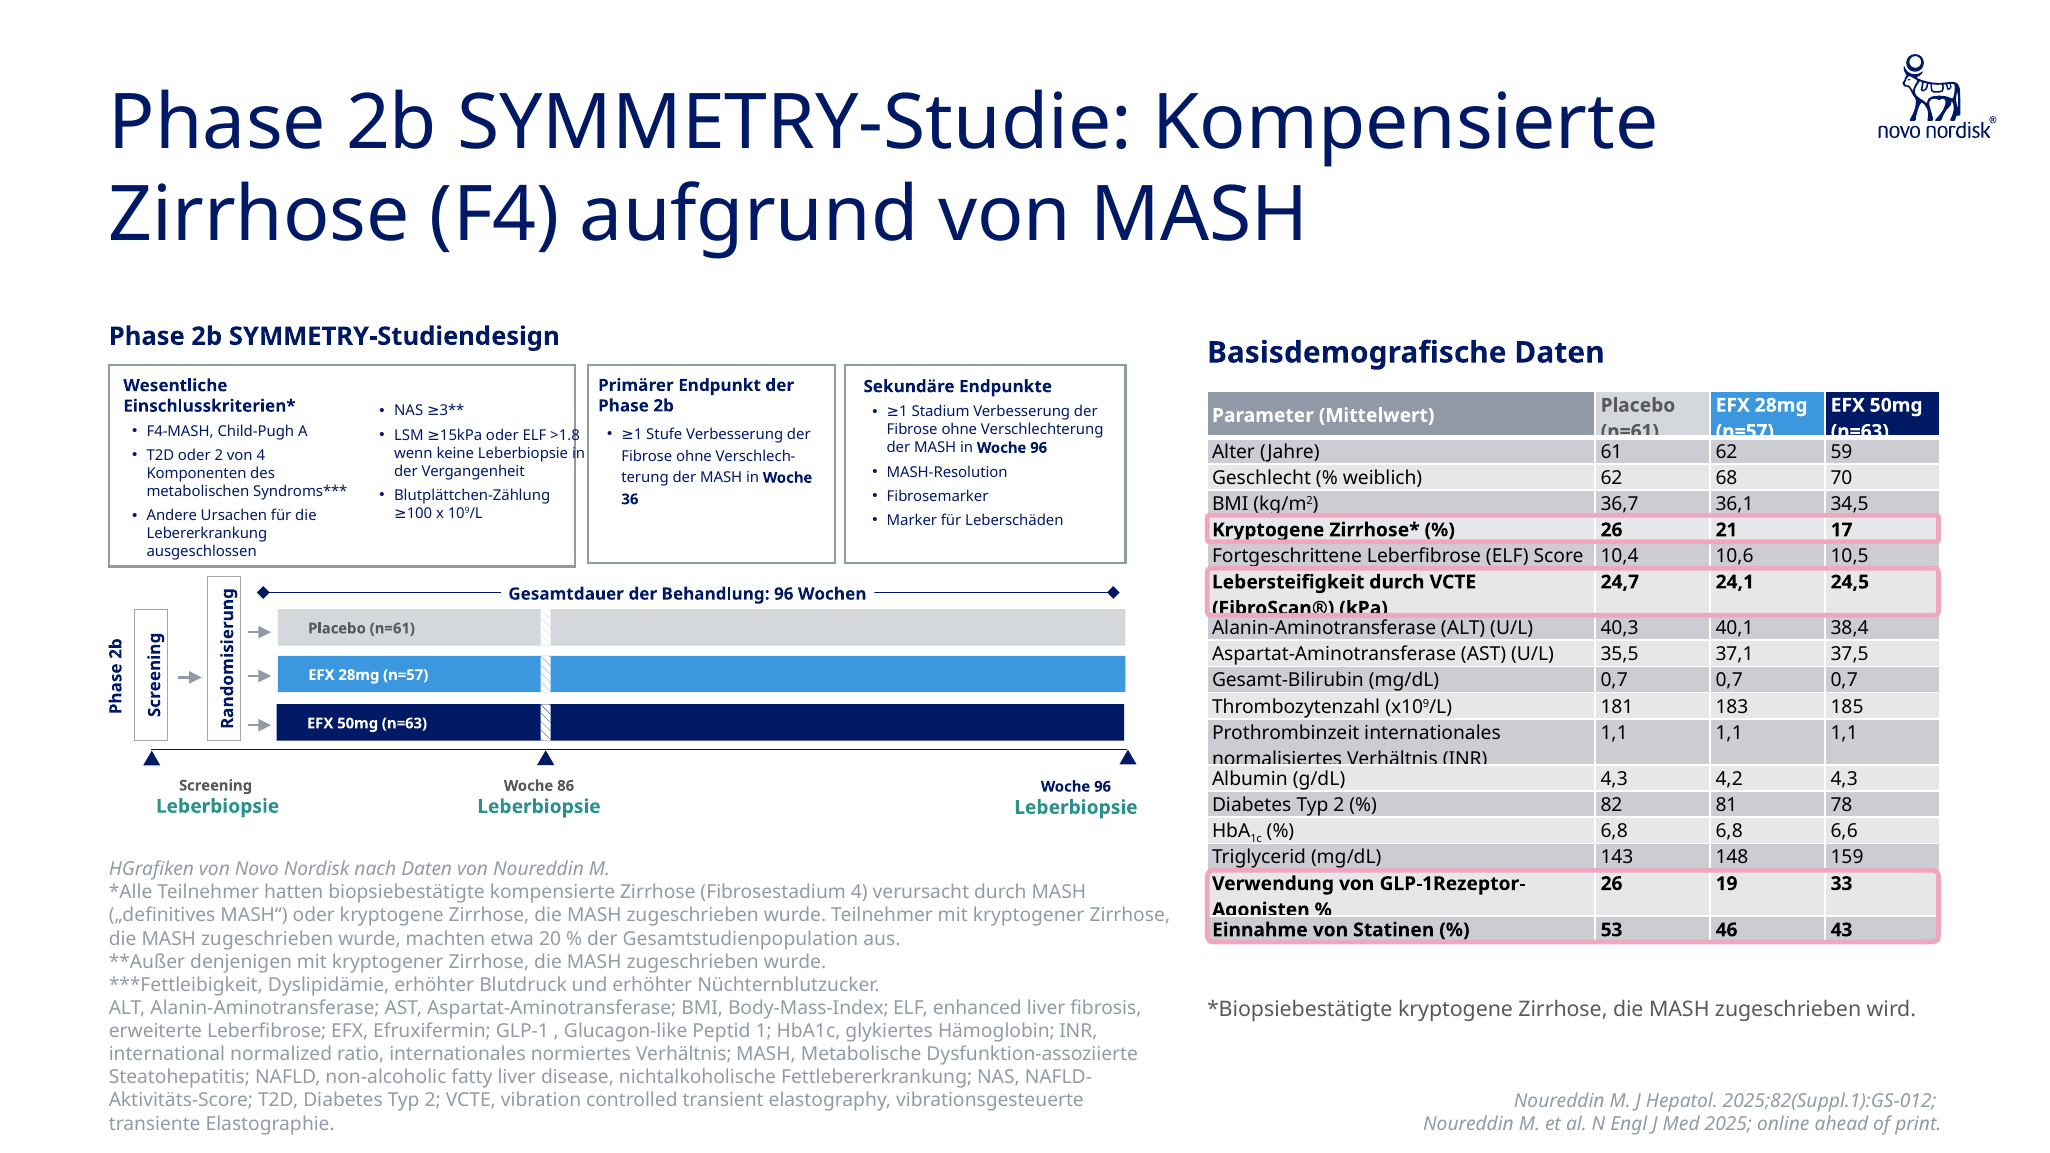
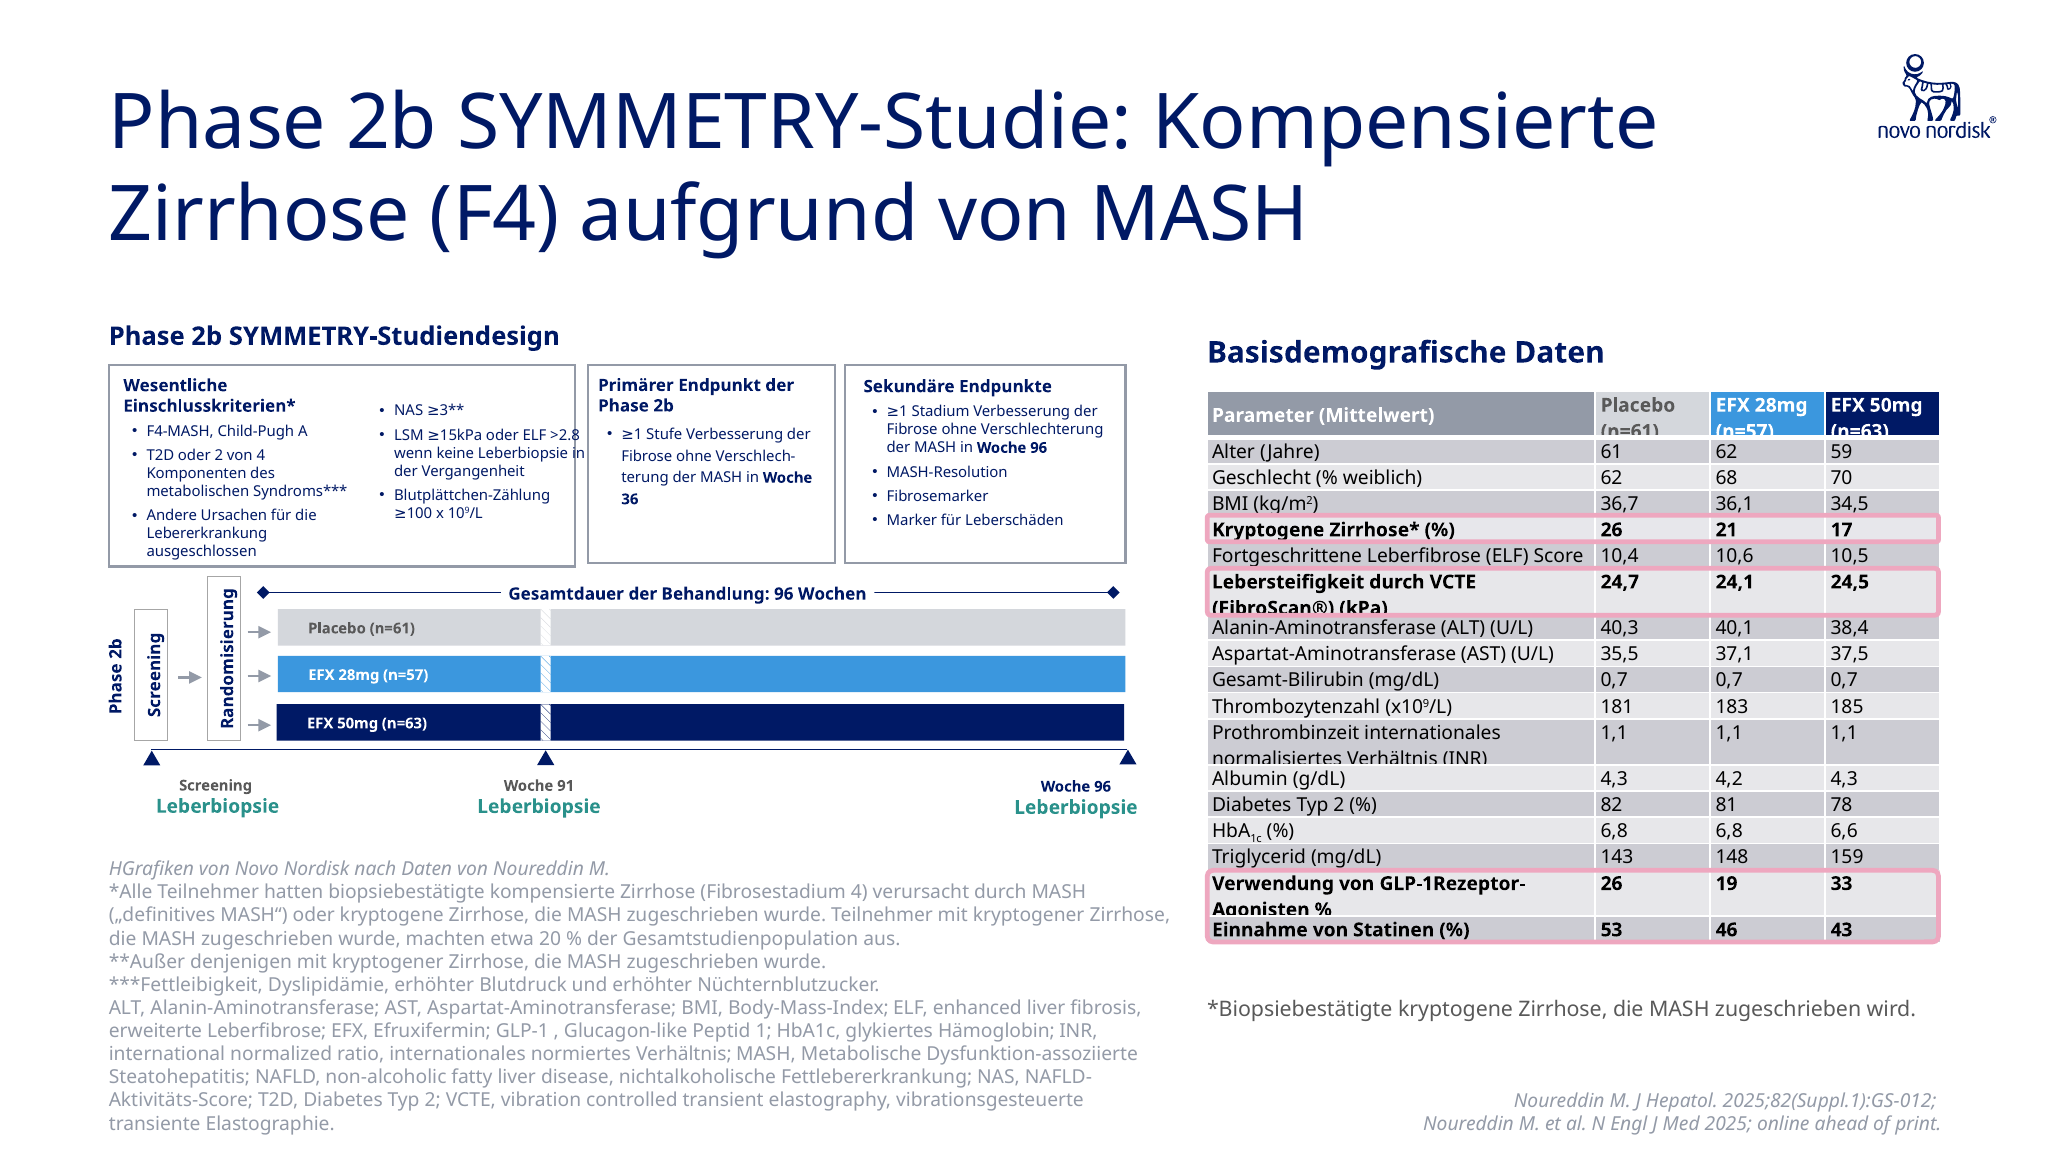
>1.8: >1.8 -> >2.8 (565, 435)
86: 86 -> 91 (566, 786)
